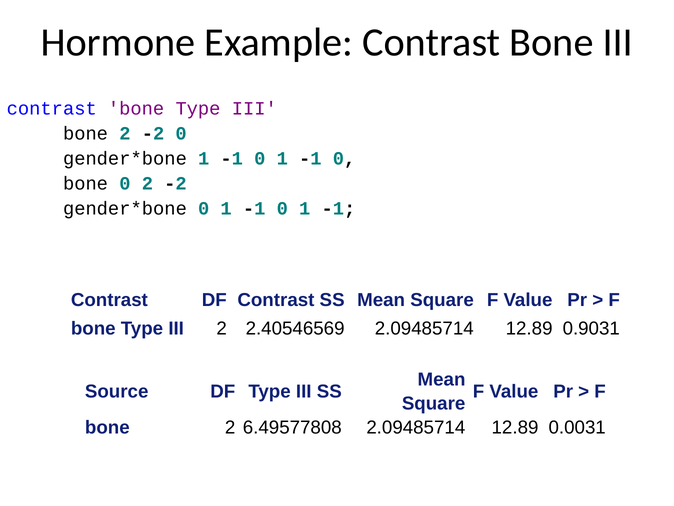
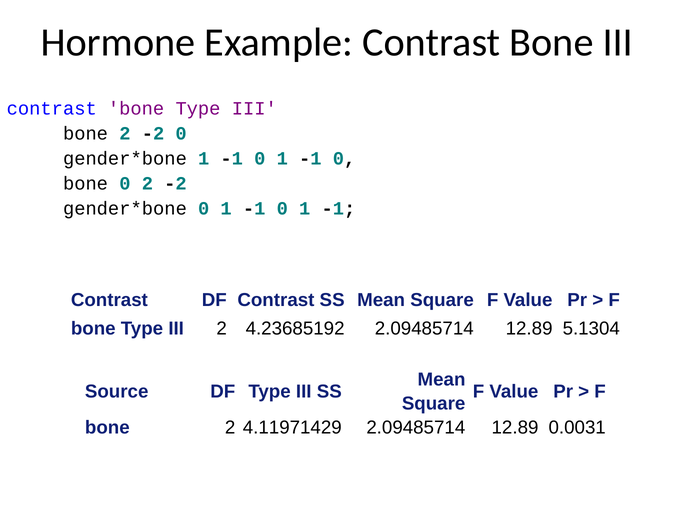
2.40546569: 2.40546569 -> 4.23685192 (295, 328)
0.9031: 0.9031 -> 5.1304 (591, 328)
6.49577808: 6.49577808 -> 4.11971429 (292, 427)
